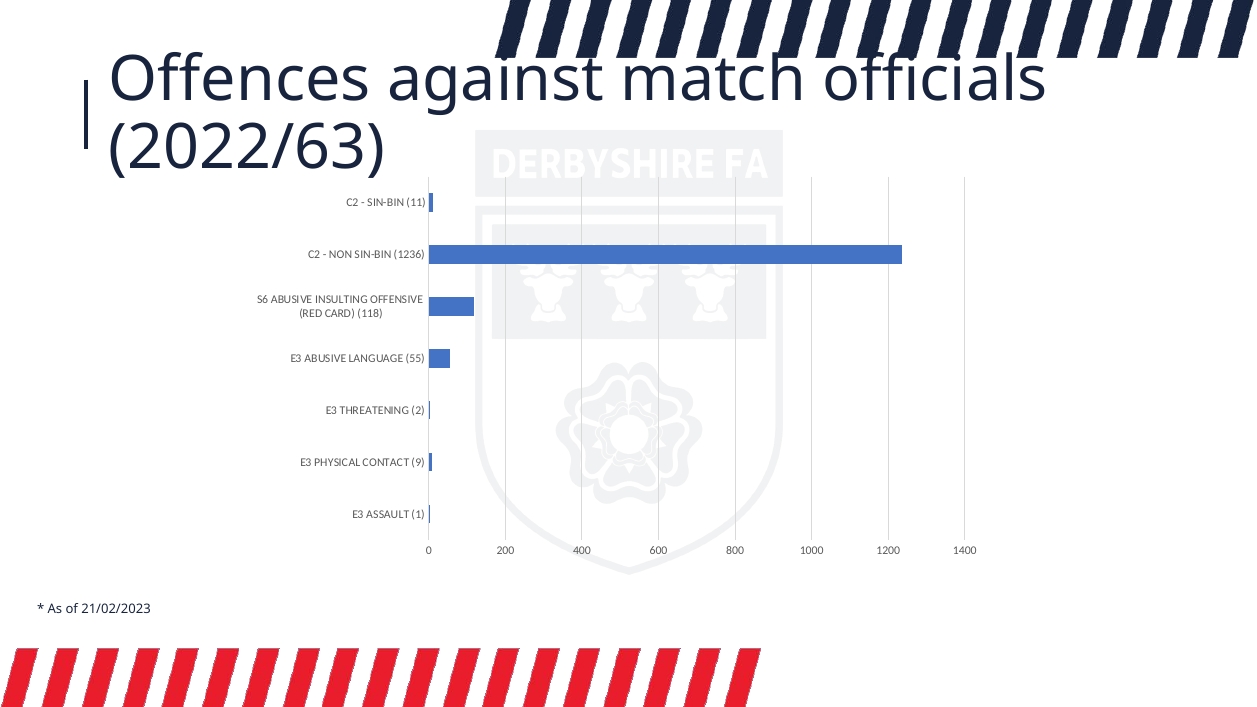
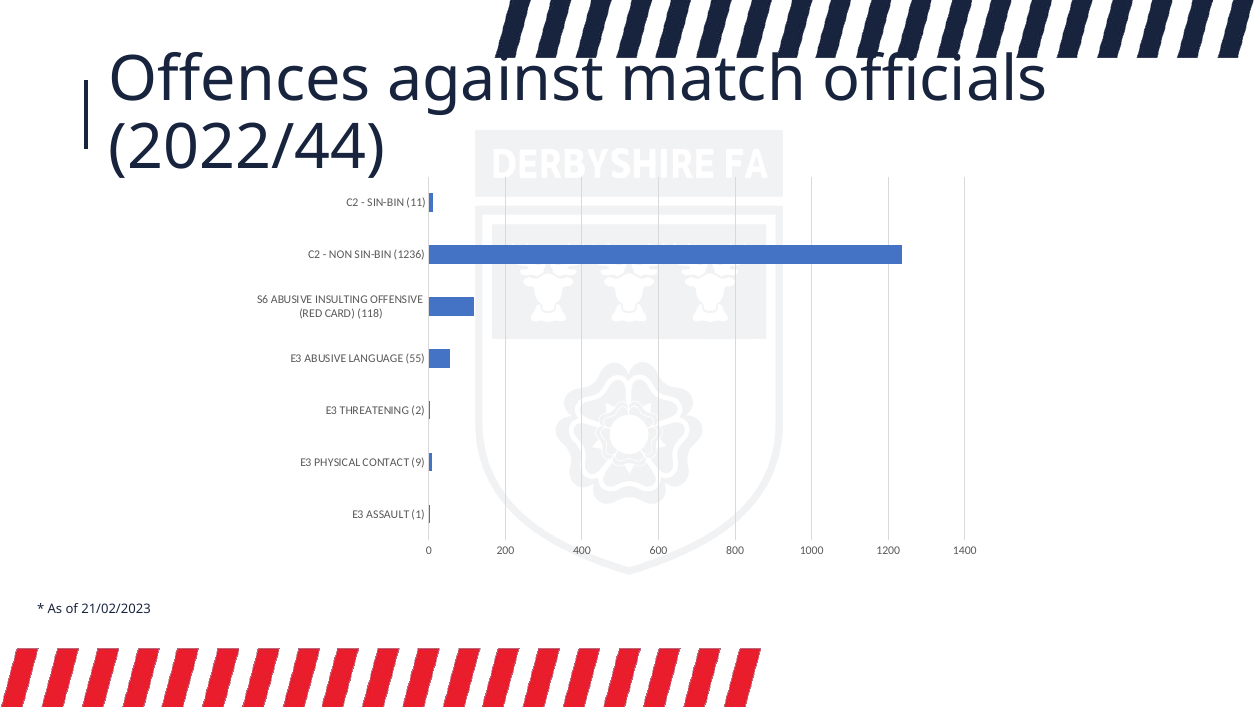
2022/63: 2022/63 -> 2022/44 (247, 148)
